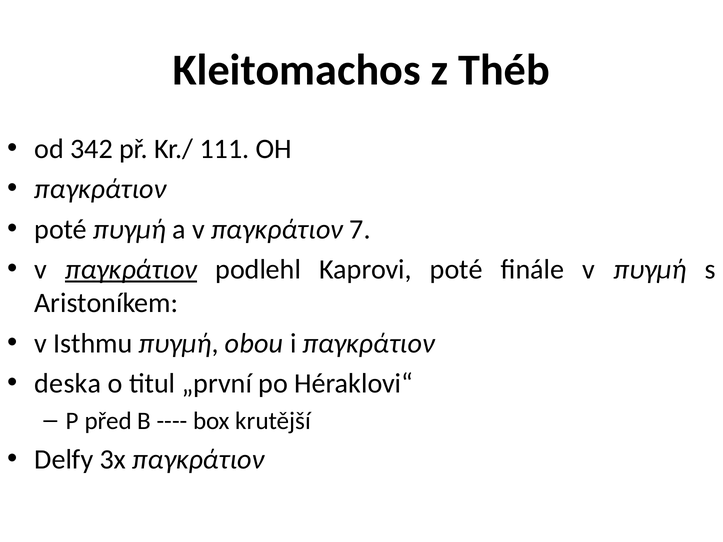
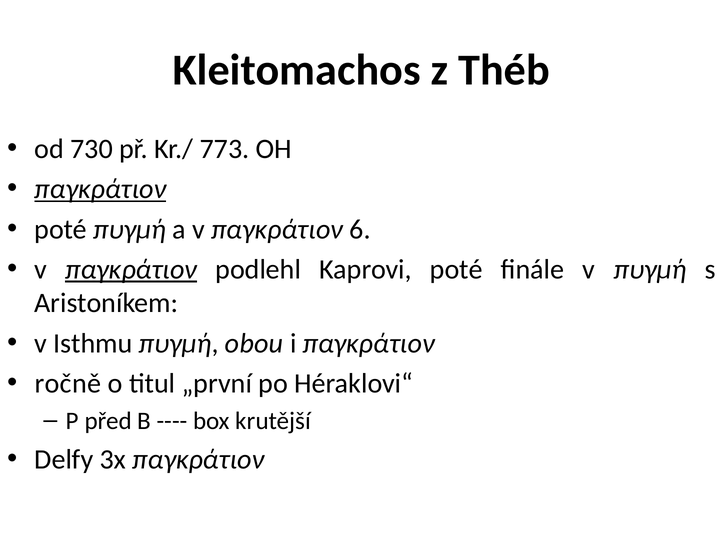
342: 342 -> 730 (91, 149)
111: 111 -> 773 (224, 149)
παγκράτιον underline: none -> present (100, 189)
7: 7 -> 6 (360, 229)
deska: deska -> ročně (68, 384)
